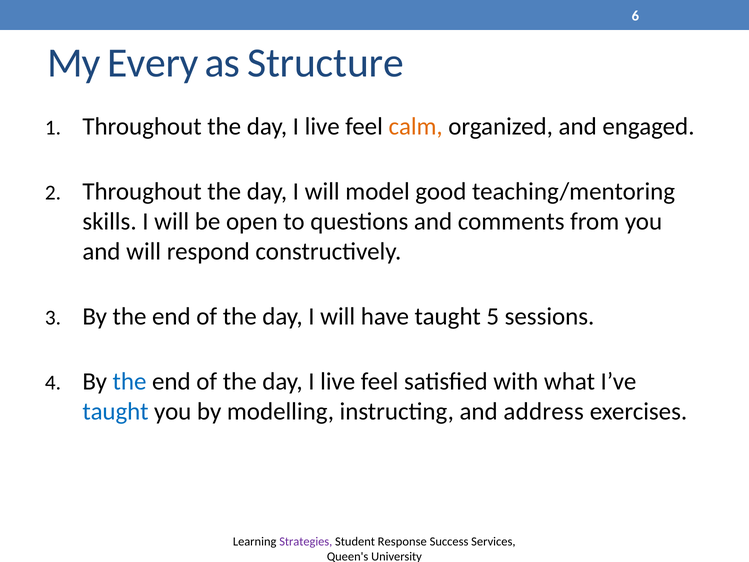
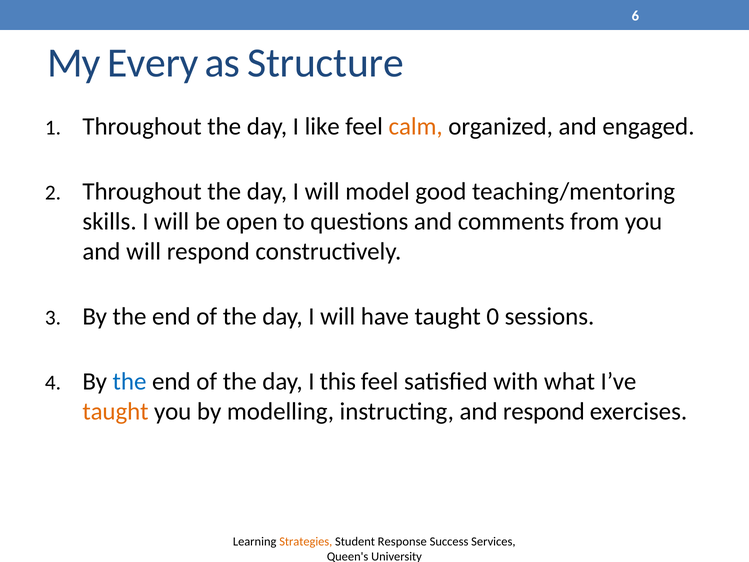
live: live -> like (322, 127)
5: 5 -> 0 (493, 316)
live: live -> this (338, 381)
taught colour: blue -> orange (115, 411)
and address: address -> respond (544, 411)
Strategies colour: purple -> orange (306, 542)
